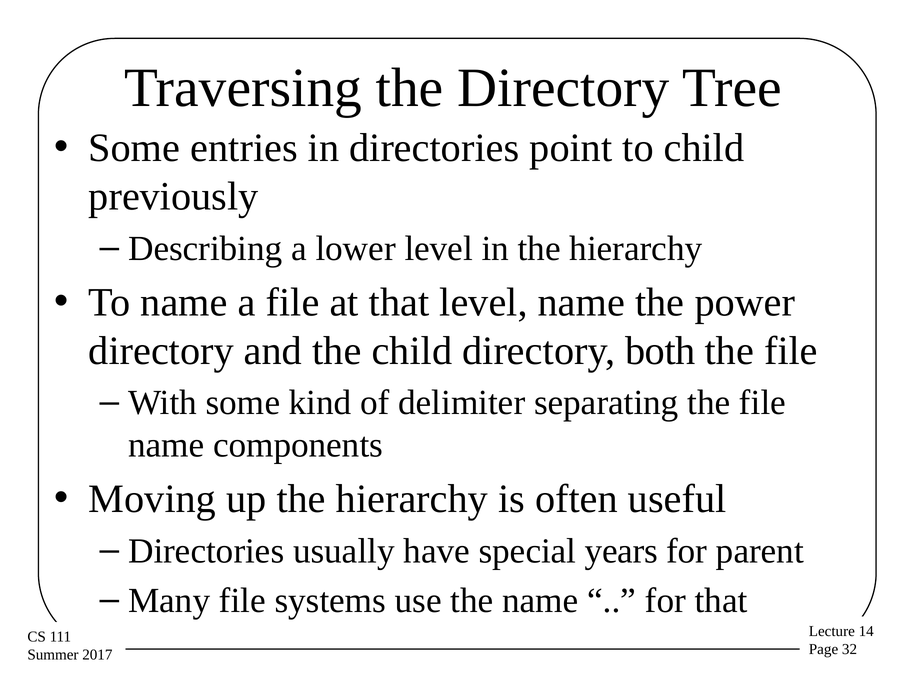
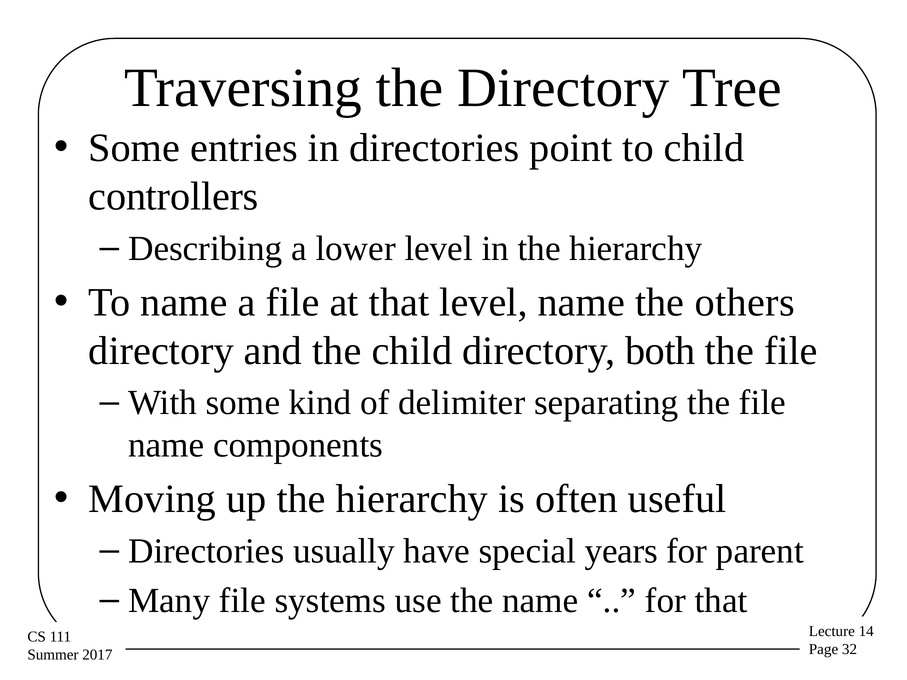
previously: previously -> controllers (174, 197)
power: power -> others (745, 303)
